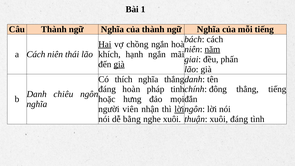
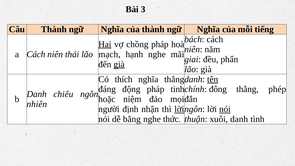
1: 1 -> 3 (143, 9)
chồng ngắn: ngắn -> pháp (160, 44)
năm underline: present -> none (212, 49)
khích: khích -> mạch (109, 54)
hạnh ngắn: ngắn -> nghe (157, 54)
tên underline: none -> present (213, 79)
hoàn: hoàn -> động (131, 89)
tiếng: tiếng -> phép (277, 89)
hưng: hưng -> niệm (132, 99)
nghĩa: nghĩa -> nhiên (37, 104)
viên: viên -> định (130, 109)
nói underline: none -> present (225, 109)
nghe xuôi: xuôi -> thức (172, 119)
xuôi đáng: đáng -> danh (239, 119)
